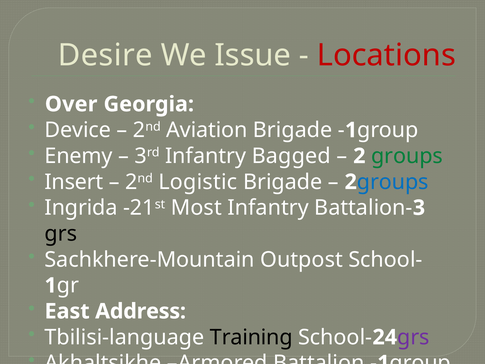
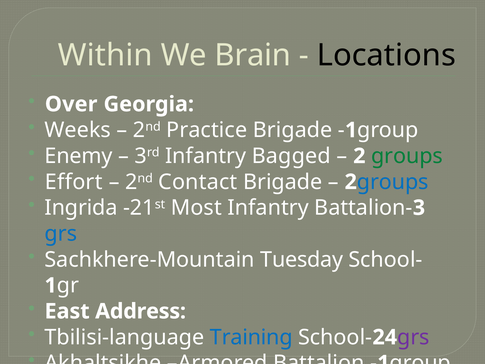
Desire: Desire -> Within (105, 55)
Issue: Issue -> Brain (253, 55)
Locations colour: red -> black (386, 55)
Device: Device -> Weeks (78, 130)
Aviation: Aviation -> Practice (207, 130)
Insert: Insert -> Effort (74, 182)
Logistic: Logistic -> Contact (198, 182)
grs colour: black -> blue (61, 234)
Outpost: Outpost -> Tuesday (302, 259)
Training colour: black -> blue (251, 337)
